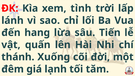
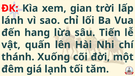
tình: tình -> gian (81, 8)
